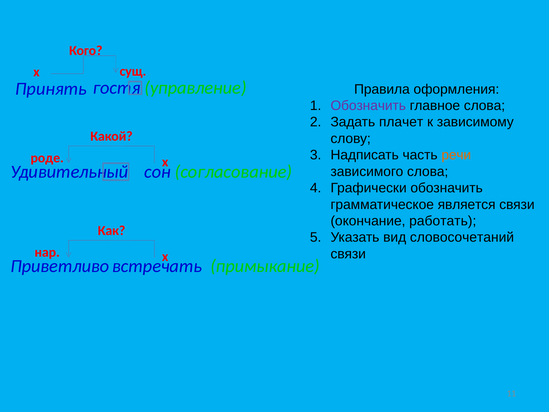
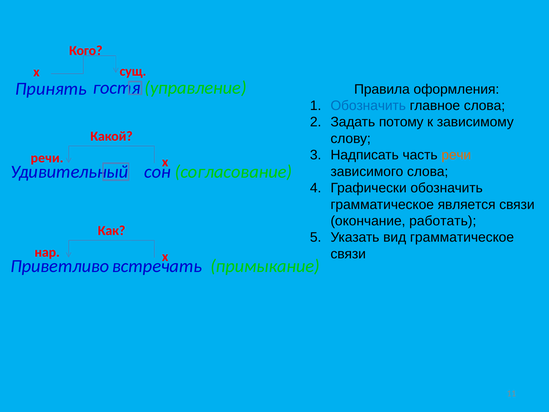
Обозначить colour: purple -> blue (368, 106)
плачет: плачет -> потому (401, 122)
роде: роде -> речи (47, 158)
вид словосочетаний: словосочетаний -> грамматическое (462, 237)
